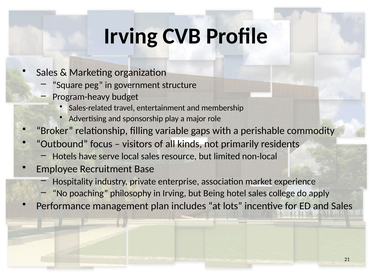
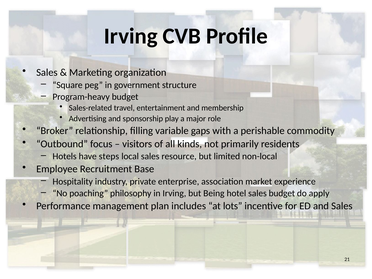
serve: serve -> steps (109, 156)
sales college: college -> budget (282, 193)
